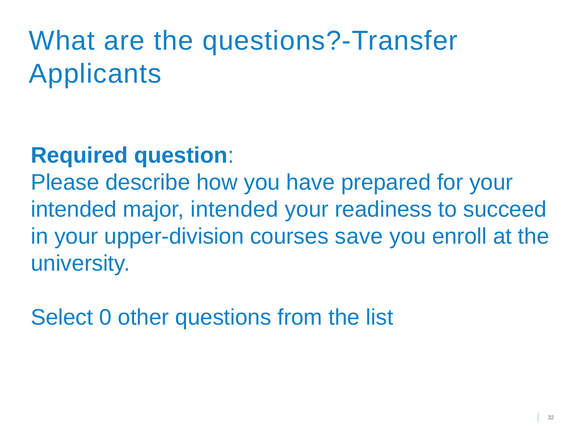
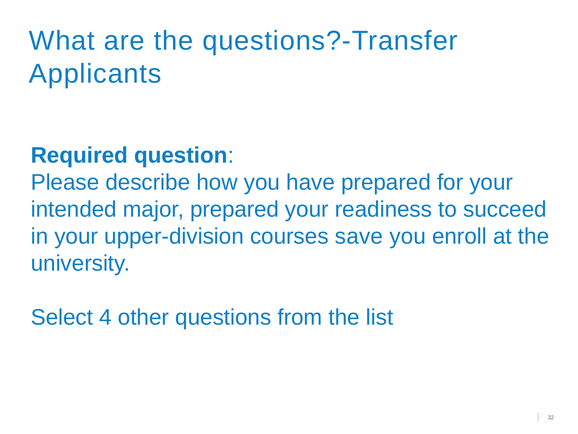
major intended: intended -> prepared (235, 209)
0: 0 -> 4 (105, 317)
